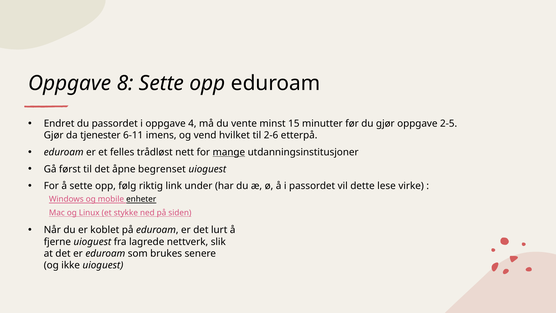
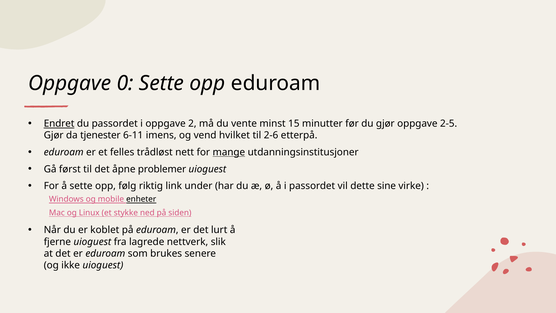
8: 8 -> 0 (125, 83)
Endret underline: none -> present (59, 124)
4: 4 -> 2 (192, 124)
begrenset: begrenset -> problemer (162, 169)
lese: lese -> sine (387, 186)
